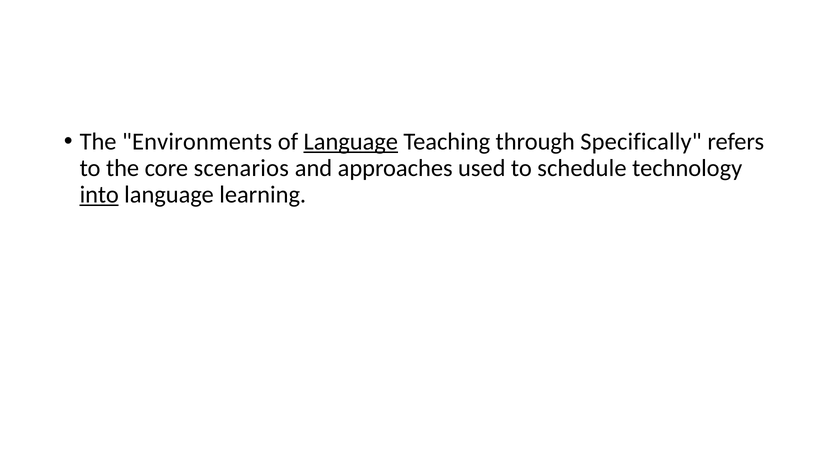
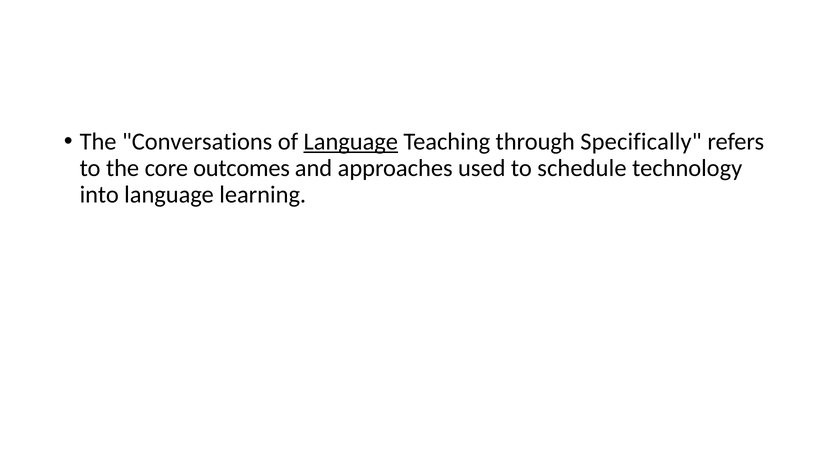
Environments: Environments -> Conversations (197, 142)
scenarios: scenarios -> outcomes (242, 168)
into underline: present -> none (99, 195)
